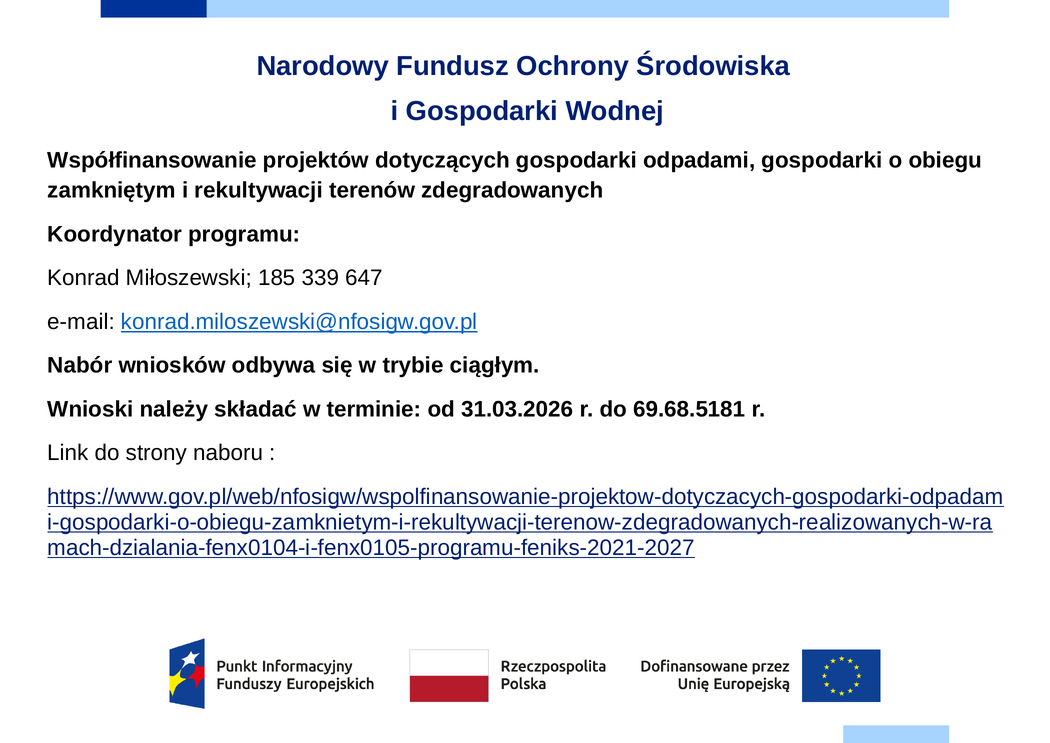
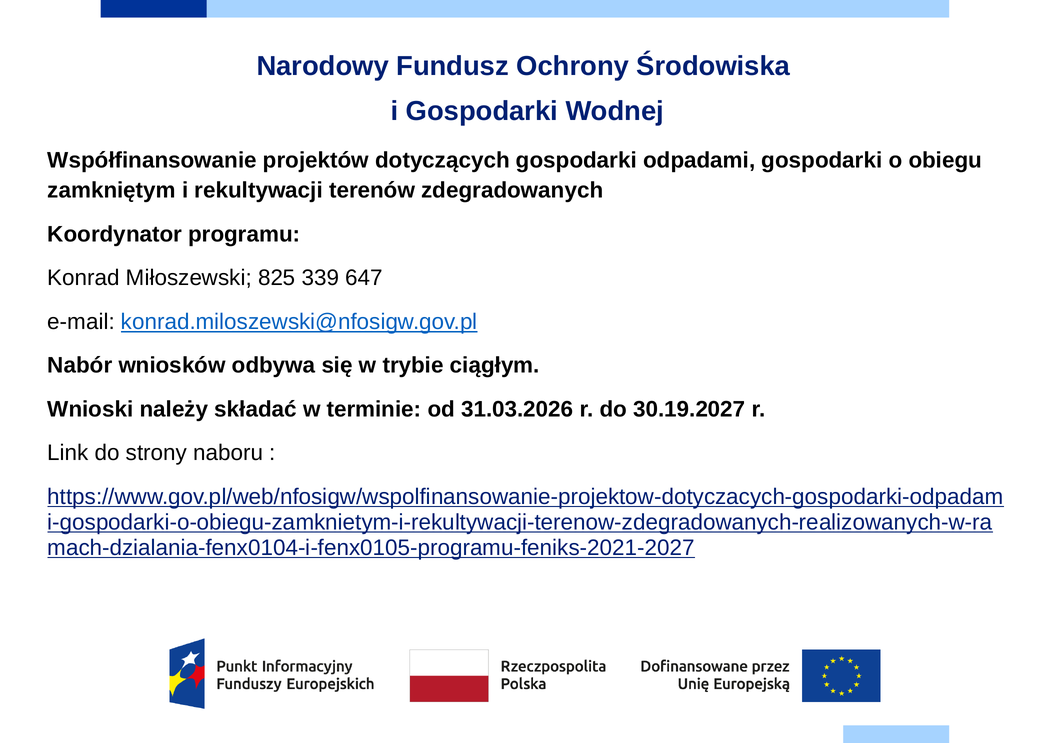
185: 185 -> 825 (277, 278)
69.68.5181: 69.68.5181 -> 30.19.2027 (689, 409)
